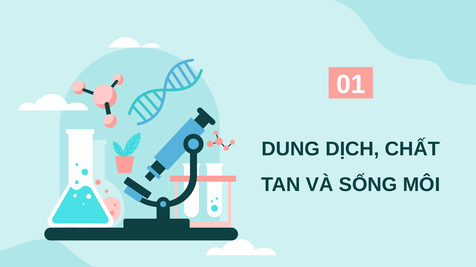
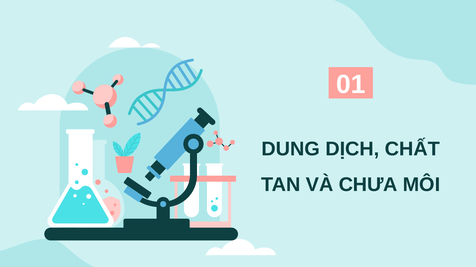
SỐNG: SỐNG -> CHƯA (368, 185)
